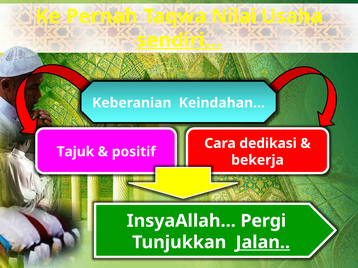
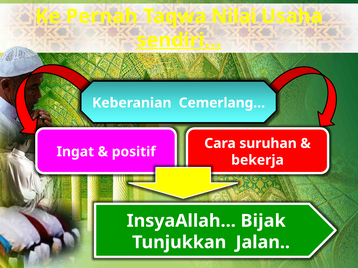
Keindahan…: Keindahan… -> Cemerlang… (222, 103)
dedikasi: dedikasi -> suruhan (268, 144)
Tajuk: Tajuk -> Ingat (75, 152)
Pergi: Pergi -> Bijak (263, 221)
Jalan underline: present -> none (263, 243)
